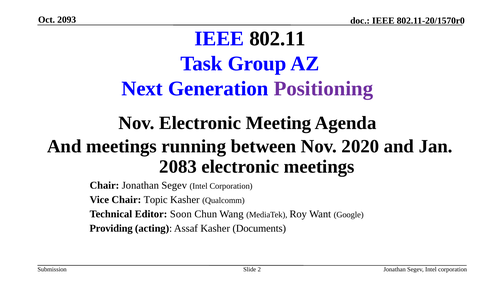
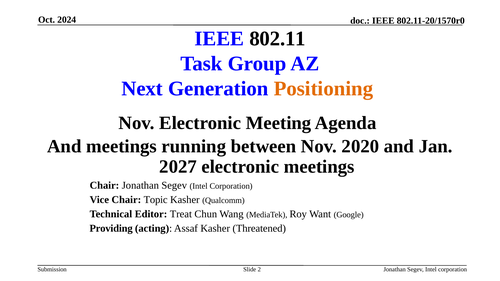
2093: 2093 -> 2024 (67, 20)
Positioning colour: purple -> orange (323, 89)
2083: 2083 -> 2027 (178, 167)
Soon: Soon -> Treat (181, 214)
Documents: Documents -> Threatened (259, 229)
